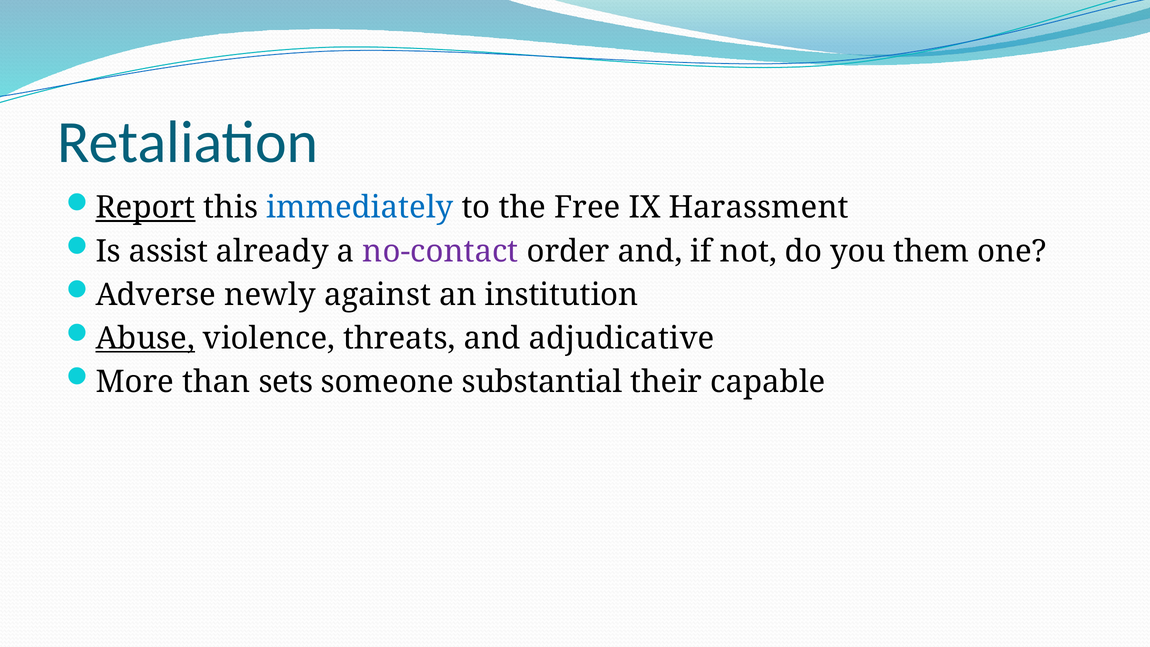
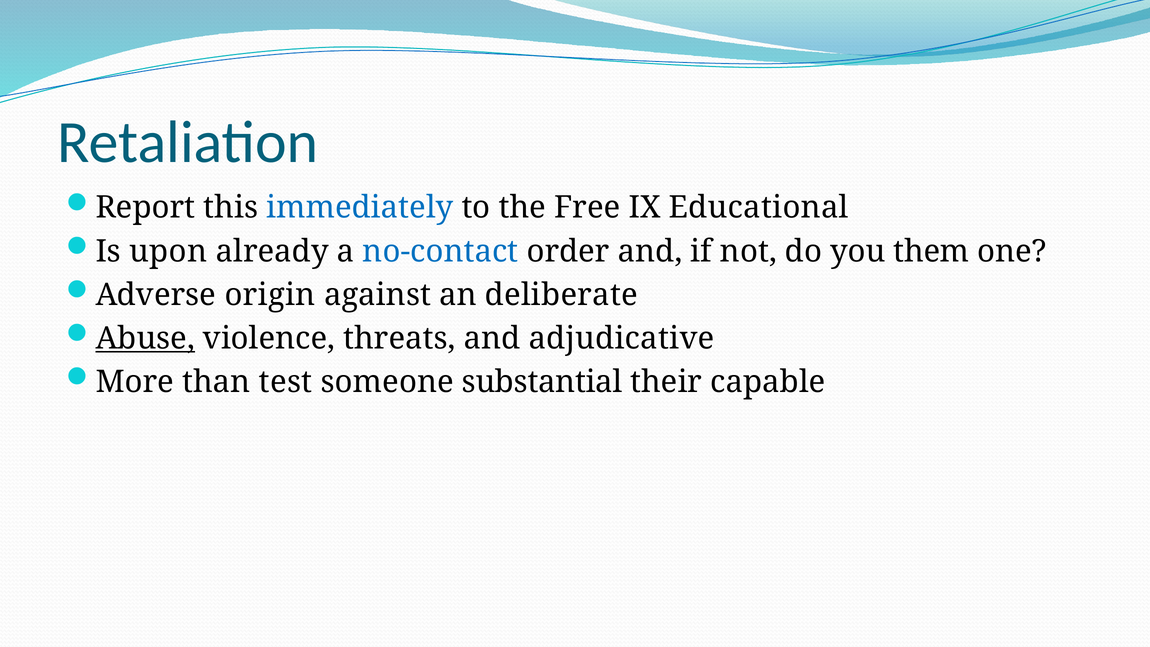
Report underline: present -> none (145, 208)
Harassment: Harassment -> Educational (759, 208)
assist: assist -> upon (168, 251)
no-contact colour: purple -> blue (440, 251)
newly: newly -> origin (270, 295)
institution: institution -> deliberate (561, 295)
sets: sets -> test (286, 382)
